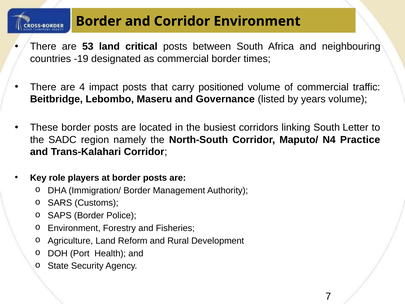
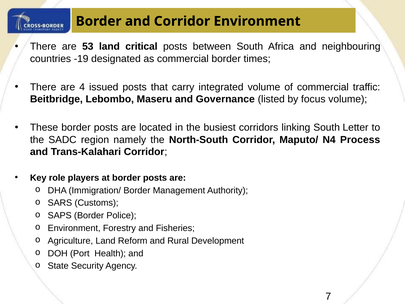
impact: impact -> issued (104, 87)
positioned: positioned -> integrated (221, 87)
years: years -> focus (313, 99)
Practice: Practice -> Process (360, 140)
